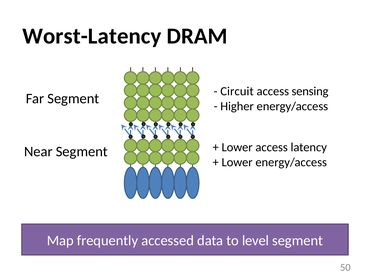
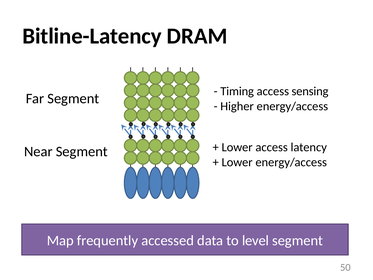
Worst-Latency: Worst-Latency -> Bitline-Latency (92, 36)
Circuit: Circuit -> Timing (237, 91)
